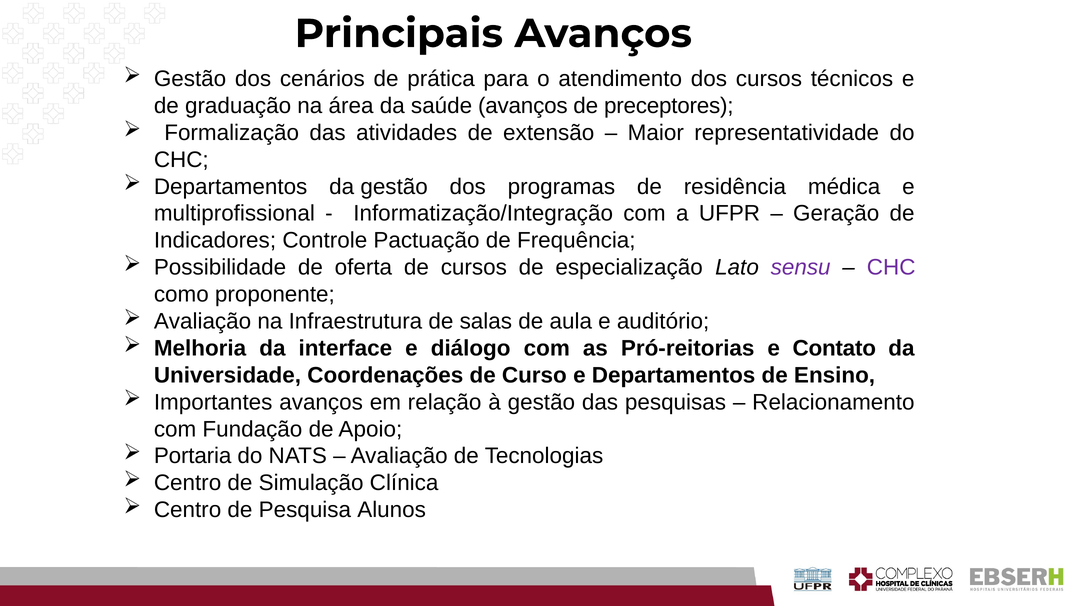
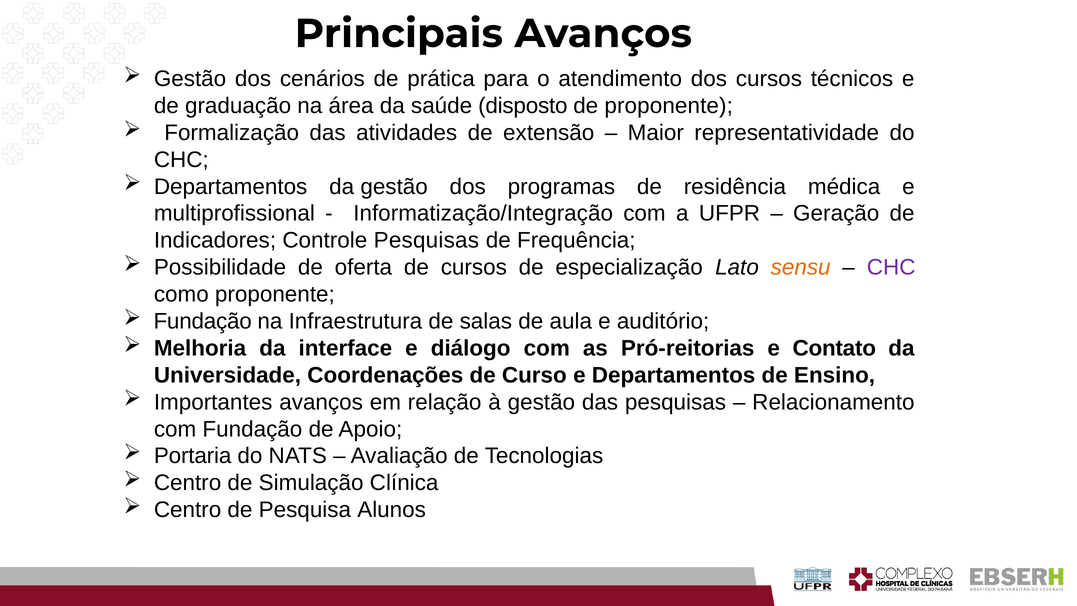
saúde avanços: avanços -> disposto (523, 106)
de preceptores: preceptores -> proponente (669, 106)
Controle Pactuação: Pactuação -> Pesquisas (426, 240)
sensu colour: purple -> orange (801, 267)
Avaliação: Avaliação -> Fundação (203, 321)
